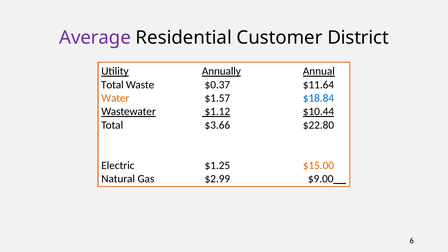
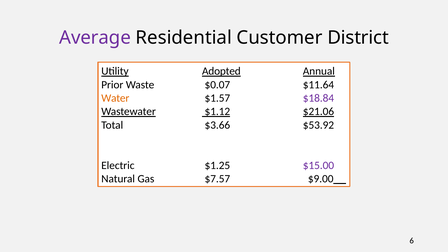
Annually: Annually -> Adopted (221, 71)
Total: Total -> Prior (112, 85)
$0.37: $0.37 -> $0.07 (217, 85)
$18.84 colour: blue -> purple (318, 98)
$10.44: $10.44 -> $21.06 (318, 112)
$22.80: $22.80 -> $53.92 (318, 125)
$15.00 colour: orange -> purple (318, 165)
$2.99: $2.99 -> $7.57 (217, 179)
